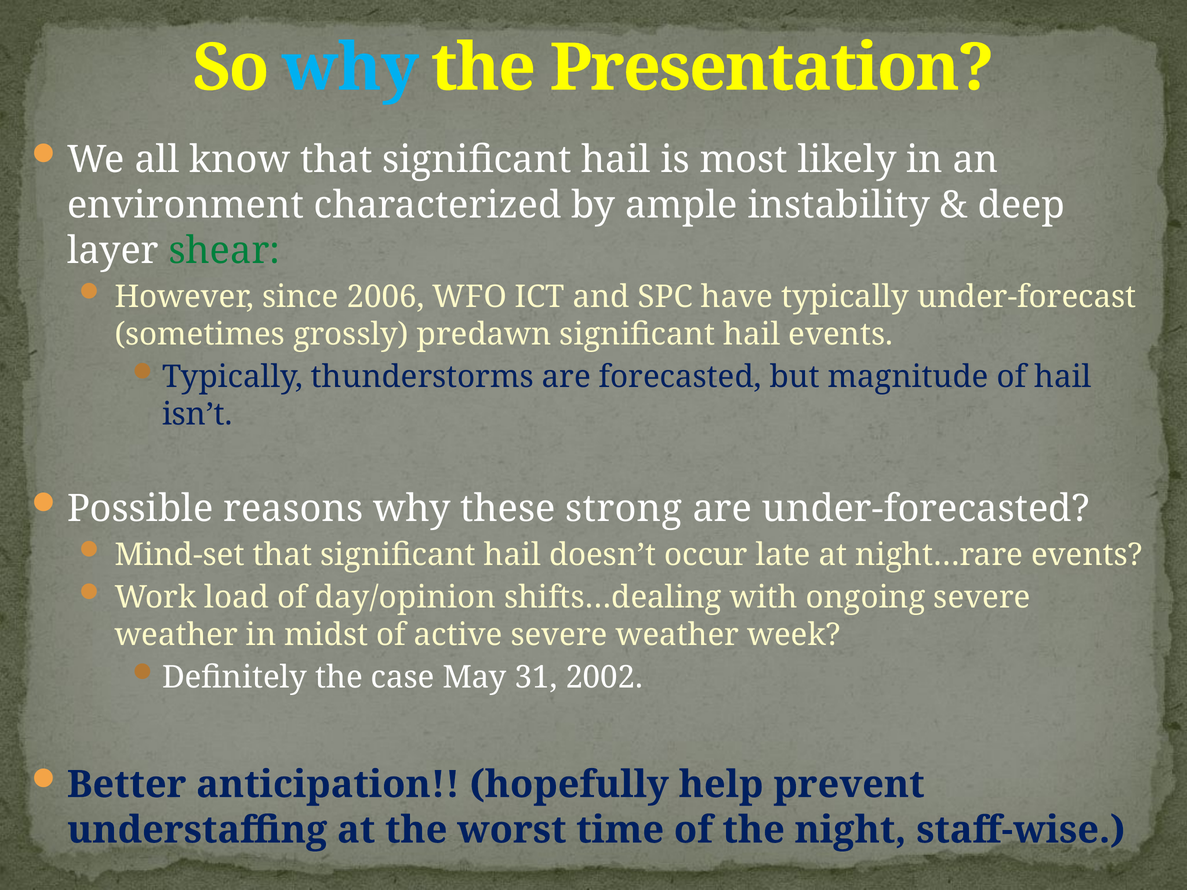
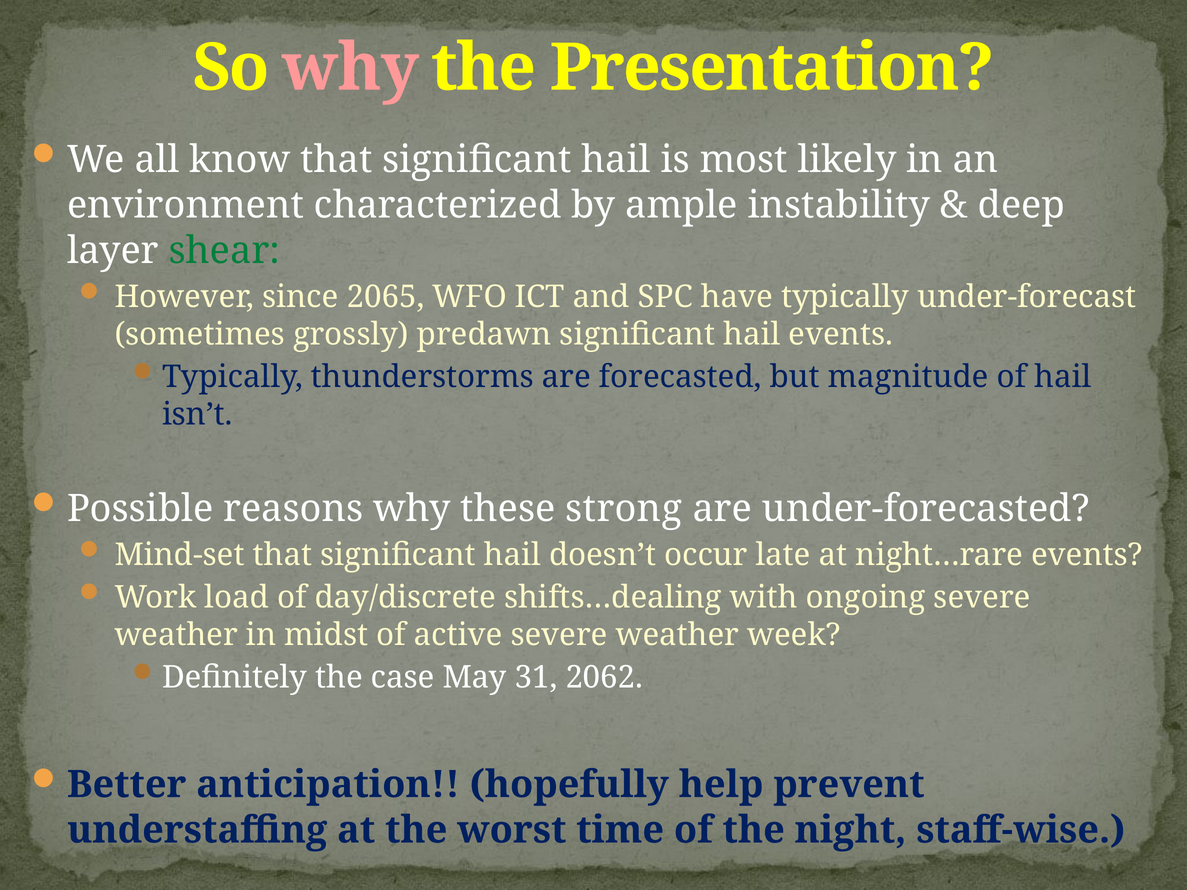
why colour: light blue -> pink (350, 68)
2006: 2006 -> 2065 (385, 297)
day/opinion: day/opinion -> day/discrete (405, 597)
2002: 2002 -> 2062 (604, 678)
